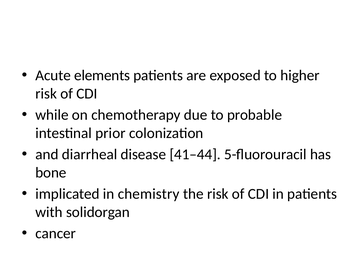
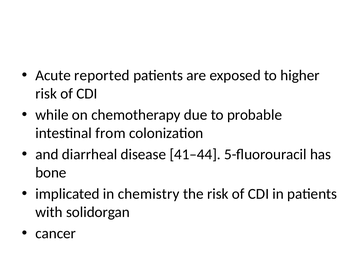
elements: elements -> reported (102, 75)
prior: prior -> from (110, 133)
